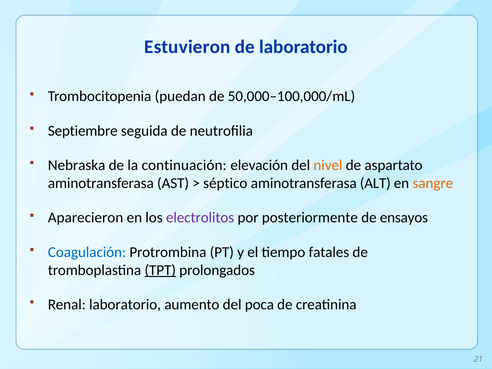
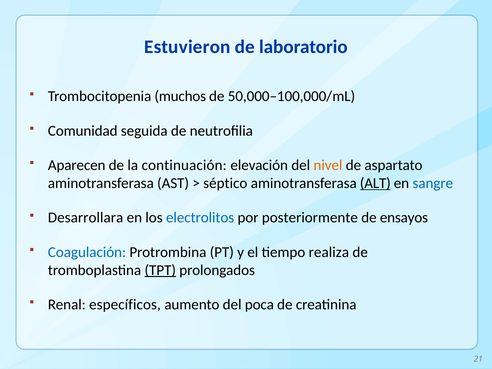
puedan: puedan -> muchos (180, 96)
Septiembre: Septiembre -> Comunidad (83, 131)
Nebraska: Nebraska -> Aparecen (77, 165)
ALT underline: none -> present (375, 183)
sangre colour: orange -> blue (433, 183)
Aparecieron: Aparecieron -> Desarrollara (86, 218)
electrolitos colour: purple -> blue (200, 218)
fatales: fatales -> realiza (329, 252)
Renal laboratorio: laboratorio -> específicos (125, 305)
